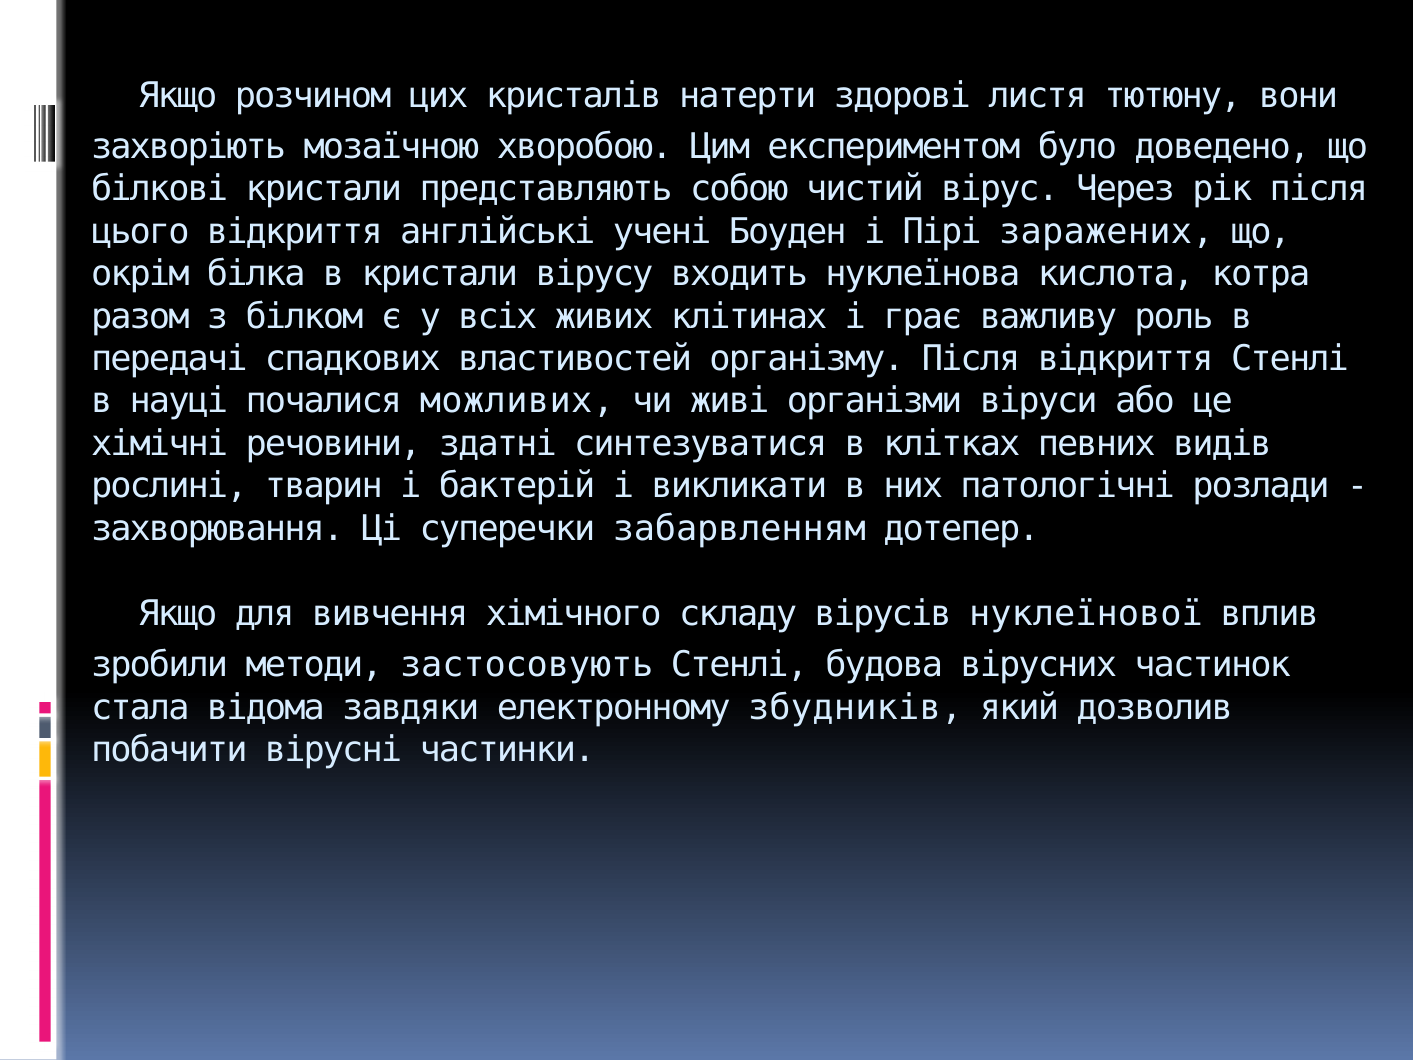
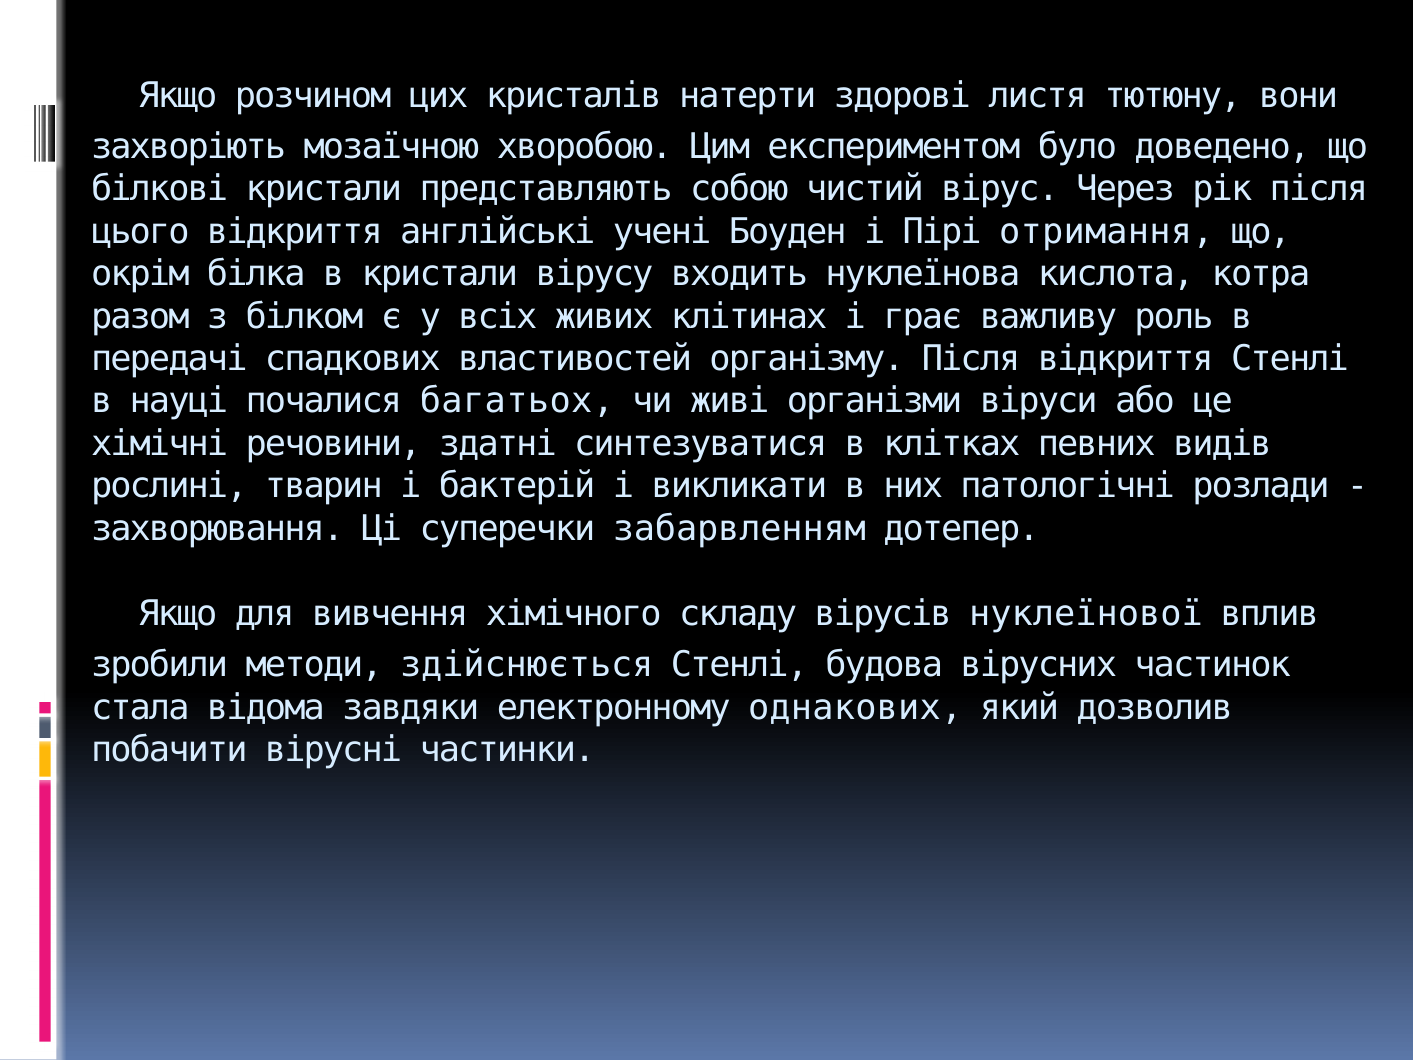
заражених: заражених -> отримання (1106, 232)
можливих: можливих -> багатьох (517, 401)
застосовують: застосовують -> здійснюється (527, 665)
збудників: збудників -> однакових (855, 707)
